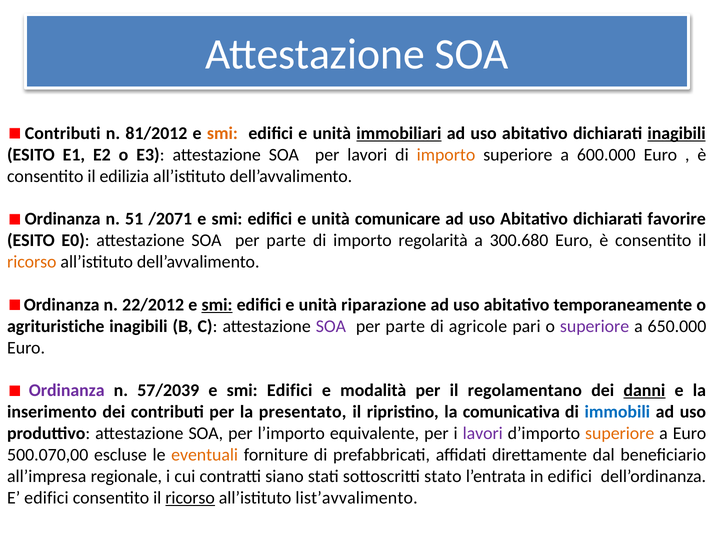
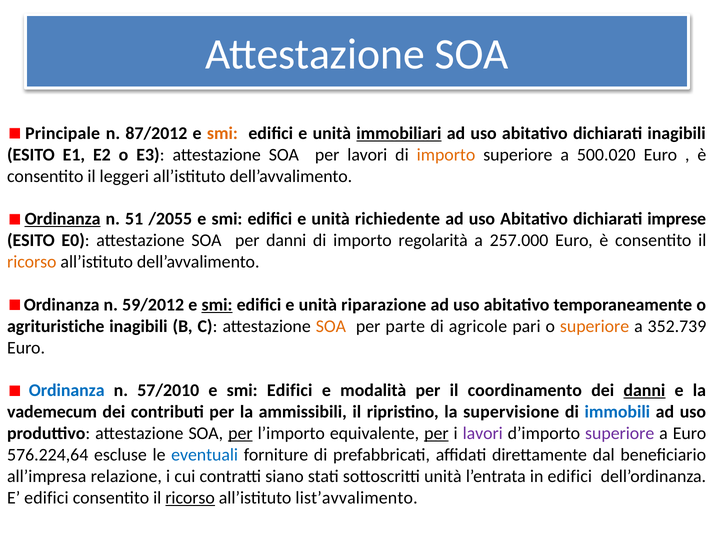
Contributi: Contributi -> Principale (63, 133)
81/2012: 81/2012 -> 87/2012 (156, 133)
inagibili underline: present -> none (677, 133)
600.000: 600.000 -> 500.020 (606, 155)
edilizia: edilizia -> leggeri (124, 176)
Ordinanza underline: none -> present (63, 219)
/2071: /2071 -> /2055 (170, 219)
comunicare: comunicare -> richiedente (398, 219)
favorire: favorire -> imprese (677, 219)
parte: parte -> danni (286, 240)
300.680: 300.680 -> 257.000 (519, 240)
22/2012: 22/2012 -> 59/2012 (153, 304)
SOA colour: purple -> orange (331, 326)
superiore colour: purple -> orange (595, 326)
650.000: 650.000 -> 352.739 (677, 326)
Ordinanza colour: purple -> blue (67, 390)
57/2039: 57/2039 -> 57/2010 (168, 390)
regolamentano: regolamentano -> coordinamento (525, 390)
inserimento: inserimento -> vademecum (52, 412)
presentato: presentato -> ammissibili (303, 412)
comunicativa: comunicativa -> supervisione (511, 412)
per underline: none -> present (240, 433)
per underline: none -> present (436, 433)
superiore colour: orange -> purple (620, 433)
500.070,00: 500.070,00 -> 576.224,64 (48, 454)
eventuali colour: orange -> blue (205, 454)
regionale: regionale -> relazione (126, 476)
sottoscritti stato: stato -> unità (443, 476)
